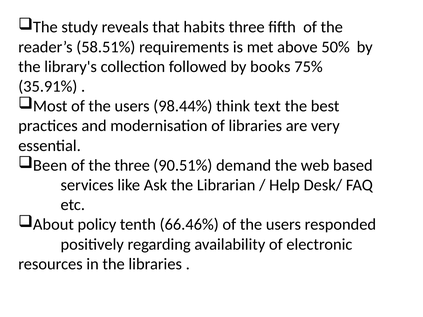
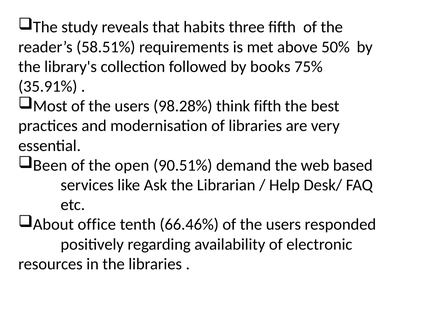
98.44%: 98.44% -> 98.28% (183, 106)
think text: text -> fifth (268, 106)
the three: three -> open (132, 165)
policy: policy -> office (97, 225)
